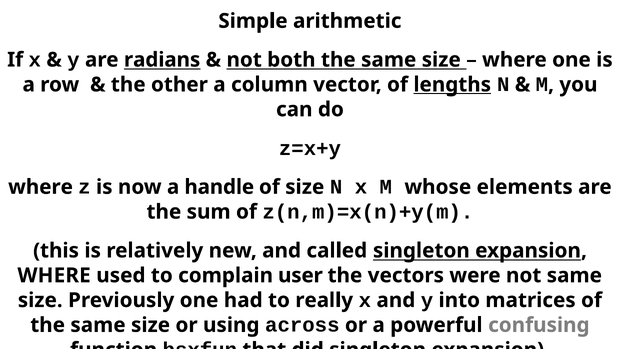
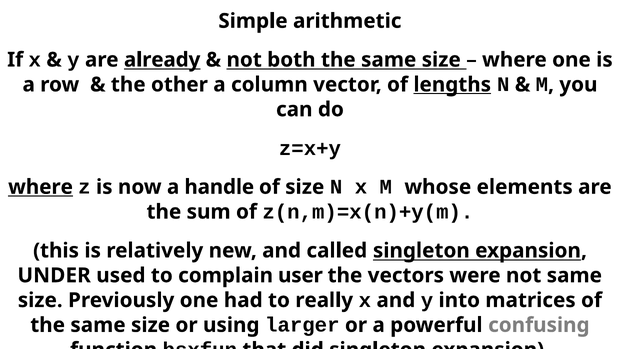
radians: radians -> already (162, 60)
where underline: none -> present (41, 187)
WHERE: WHERE -> UNDER (54, 275)
across: across -> larger (302, 325)
